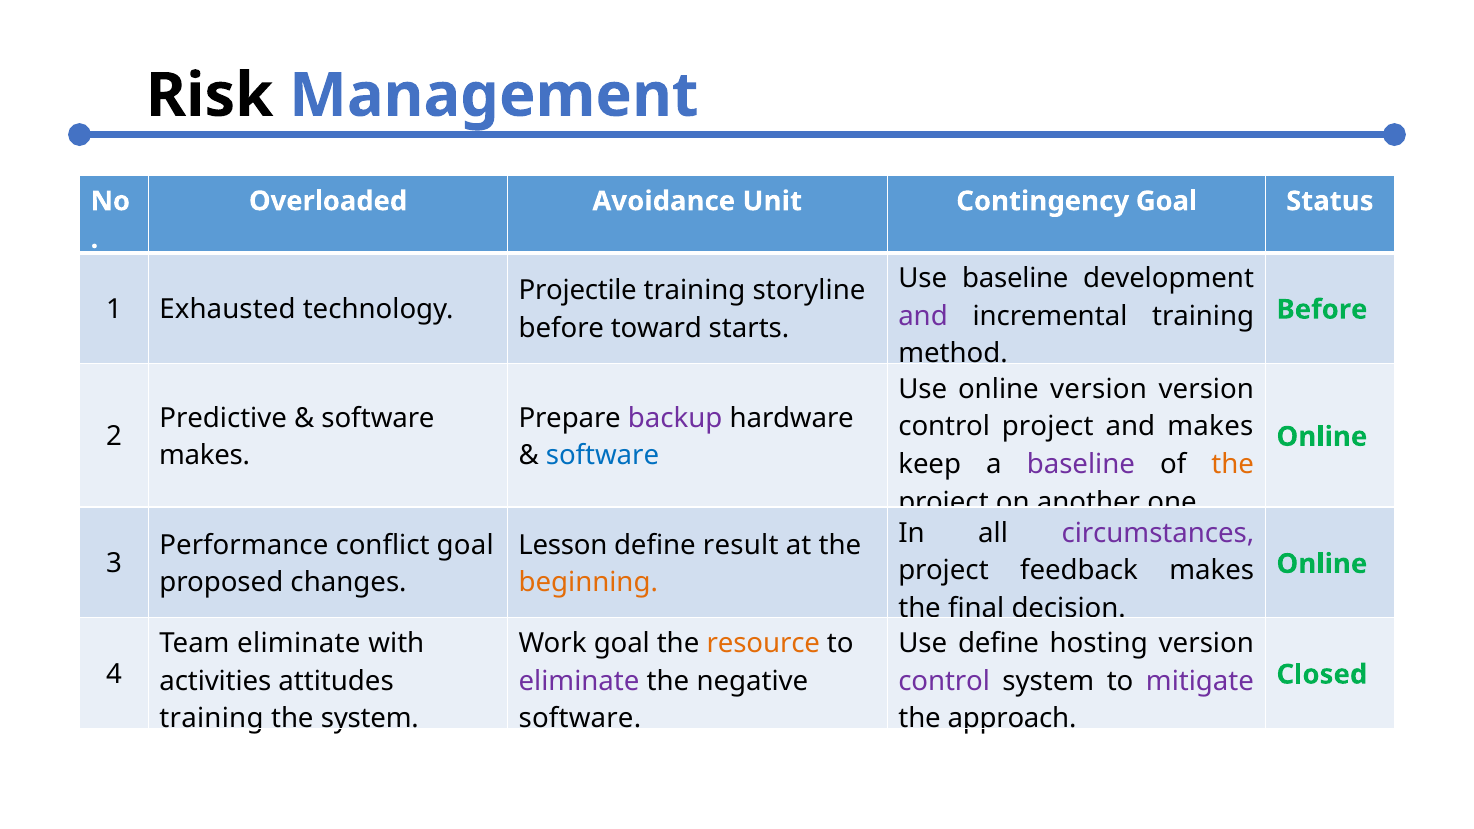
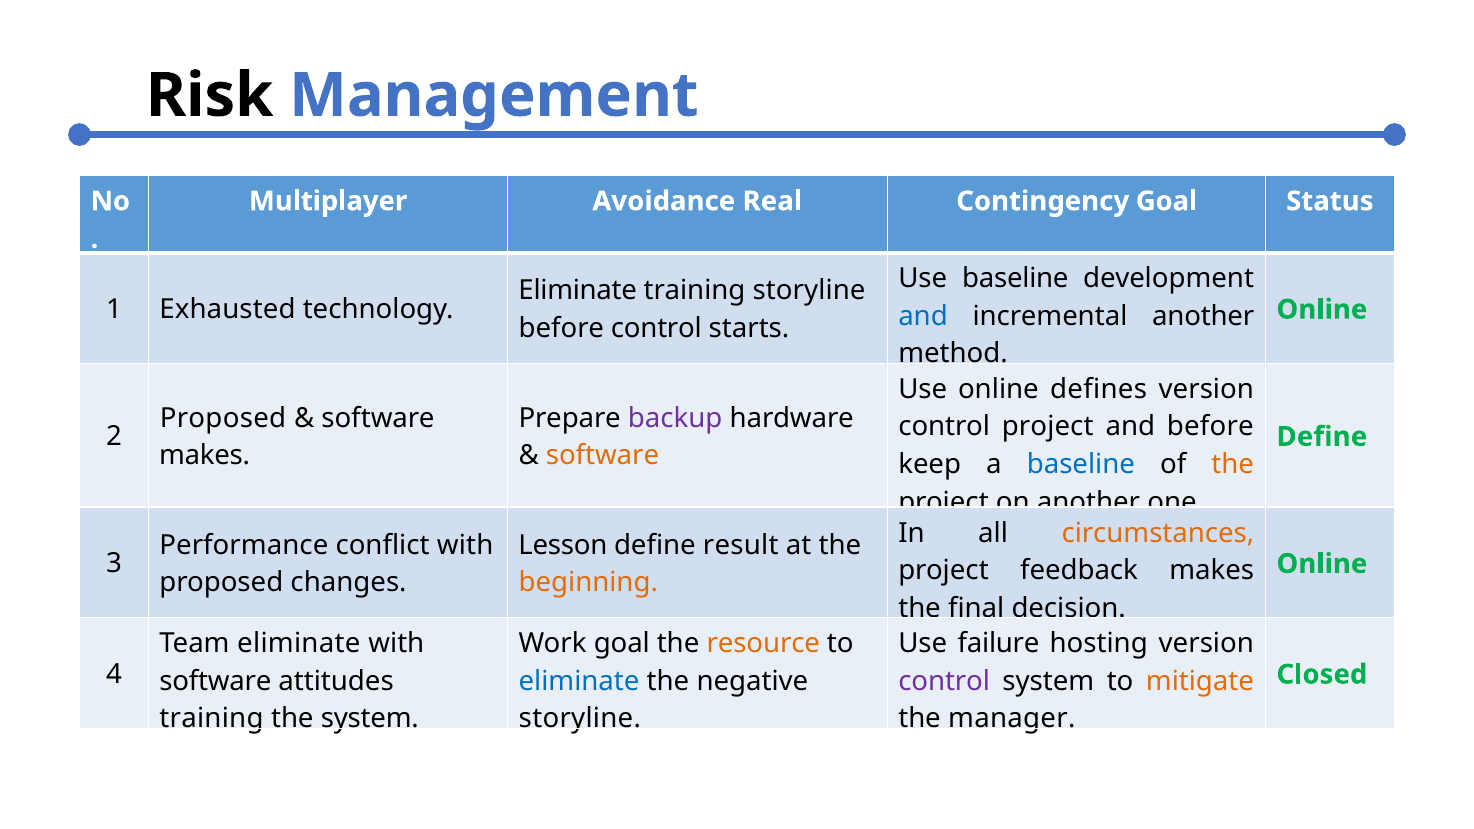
Overloaded: Overloaded -> Multiplayer (328, 201)
Unit: Unit -> Real (772, 201)
Projectile: Projectile -> Eliminate (578, 291)
Before: Before -> Online (1322, 310)
and colour: purple -> blue (923, 316)
incremental training: training -> another (1203, 316)
before toward: toward -> control (656, 328)
online version: version -> defines (1099, 389)
Predictive: Predictive -> Proposed (223, 418)
and makes: makes -> before (1210, 427)
Online: Online -> Define (1322, 437)
software colour: blue -> orange (603, 456)
baseline colour: purple -> blue (1081, 464)
circumstances colour: purple -> orange (1158, 533)
conflict goal: goal -> with (465, 545)
Use define: define -> failure (999, 644)
activities: activities -> software (215, 681)
eliminate colour: purple -> blue (579, 681)
mitigate colour: purple -> orange (1200, 681)
software: software -> storyline (580, 719)
approach: approach -> manager (1012, 719)
